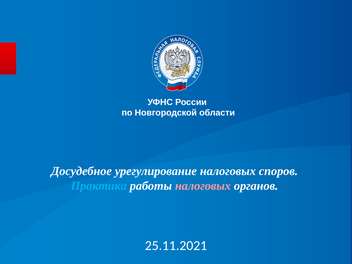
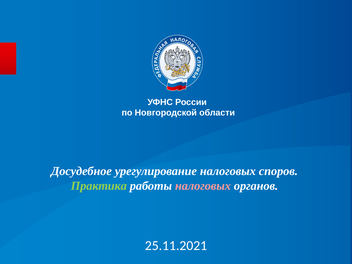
Практика colour: light blue -> light green (99, 186)
